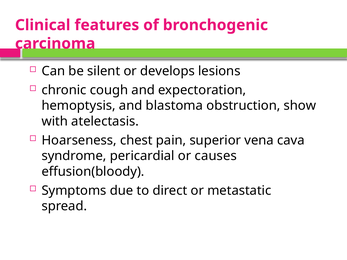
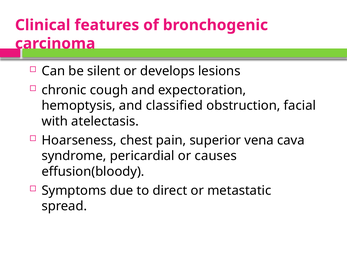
blastoma: blastoma -> classified (174, 106)
show: show -> facial (300, 106)
